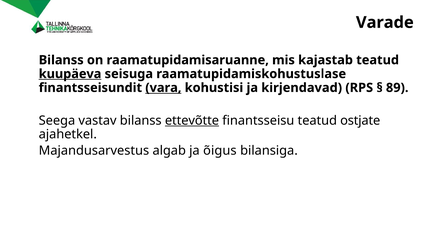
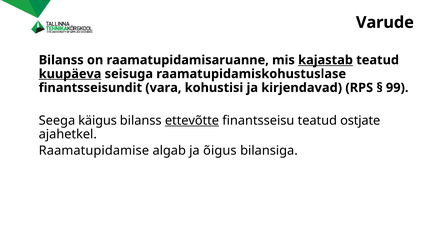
Varade: Varade -> Varude (385, 22)
kajastab underline: none -> present (326, 60)
vara underline: present -> none (163, 88)
89: 89 -> 99 (397, 88)
vastav: vastav -> käigus (98, 120)
Majandusarvestus: Majandusarvestus -> Raamatupidamise (94, 151)
